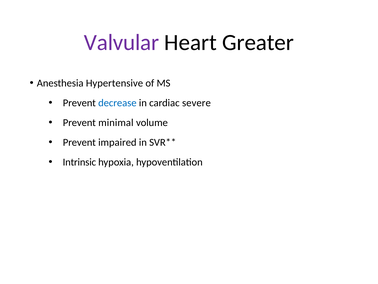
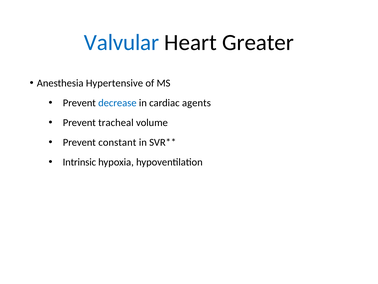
Valvular colour: purple -> blue (122, 42)
severe: severe -> agents (196, 103)
minimal: minimal -> tracheal (116, 122)
impaired: impaired -> constant (117, 142)
